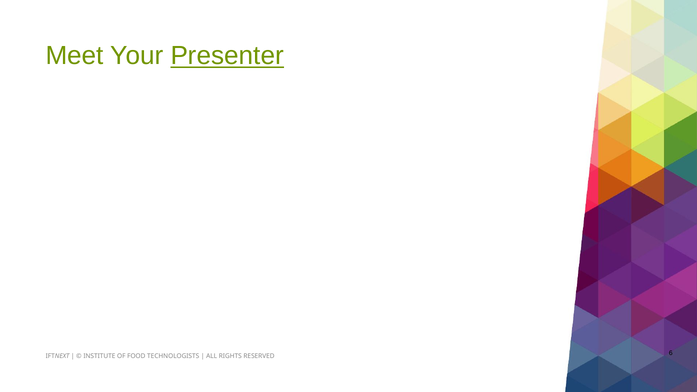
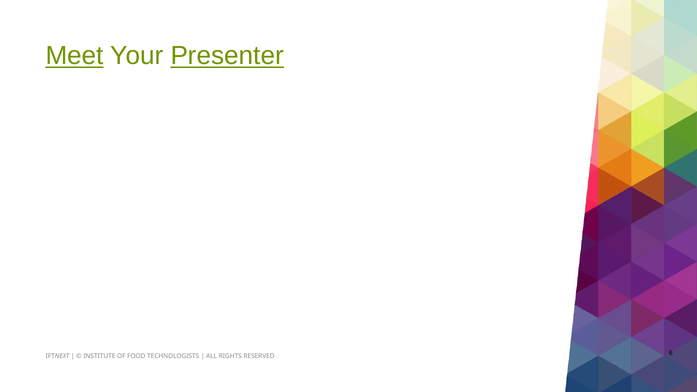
Meet underline: none -> present (75, 56)
